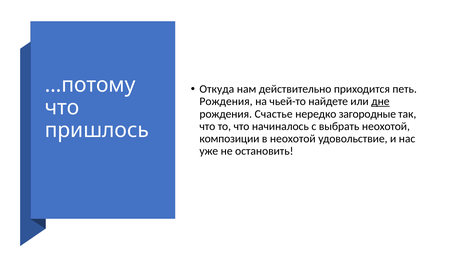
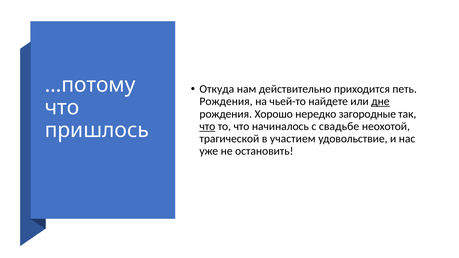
Счастье: Счастье -> Хорошо (274, 114)
что underline: none -> present (207, 126)
выбрать: выбрать -> свадьбе (339, 126)
композиции: композиции -> трагической (229, 139)
в неохотой: неохотой -> участием (293, 139)
